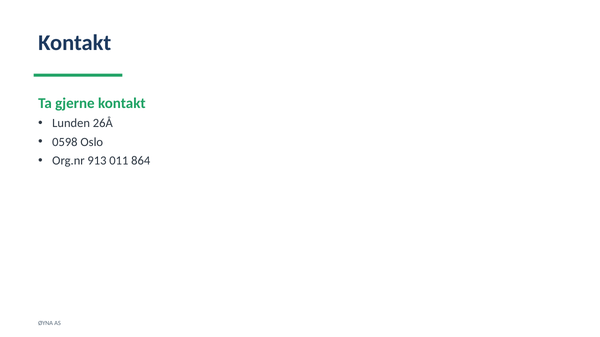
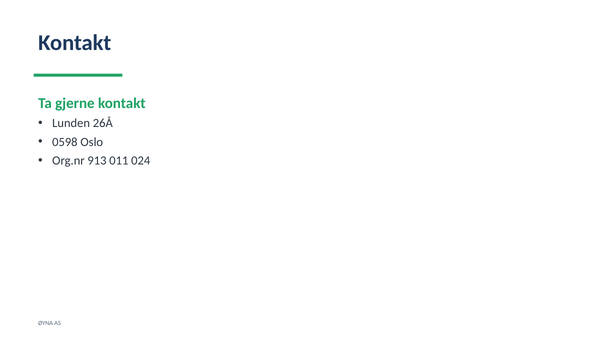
864: 864 -> 024 (141, 161)
